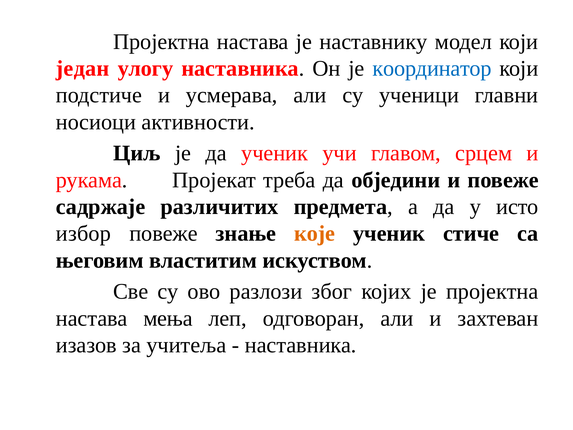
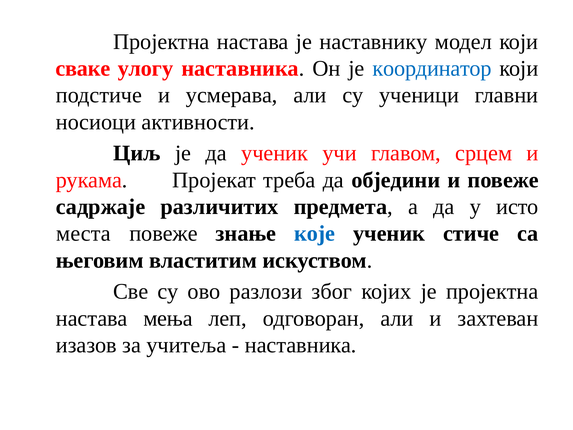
један: један -> сваке (83, 68)
избор: избор -> места (83, 233)
које colour: orange -> blue (315, 233)
